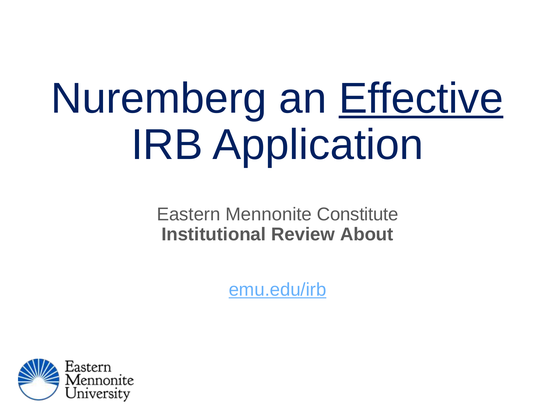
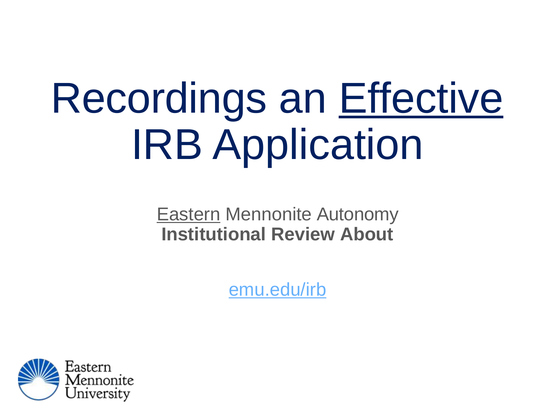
Nuremberg: Nuremberg -> Recordings (159, 98)
Eastern underline: none -> present (189, 215)
Constitute: Constitute -> Autonomy (358, 215)
